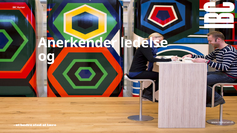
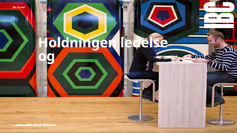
Anerkender: Anerkender -> Holdningen (77, 43)
